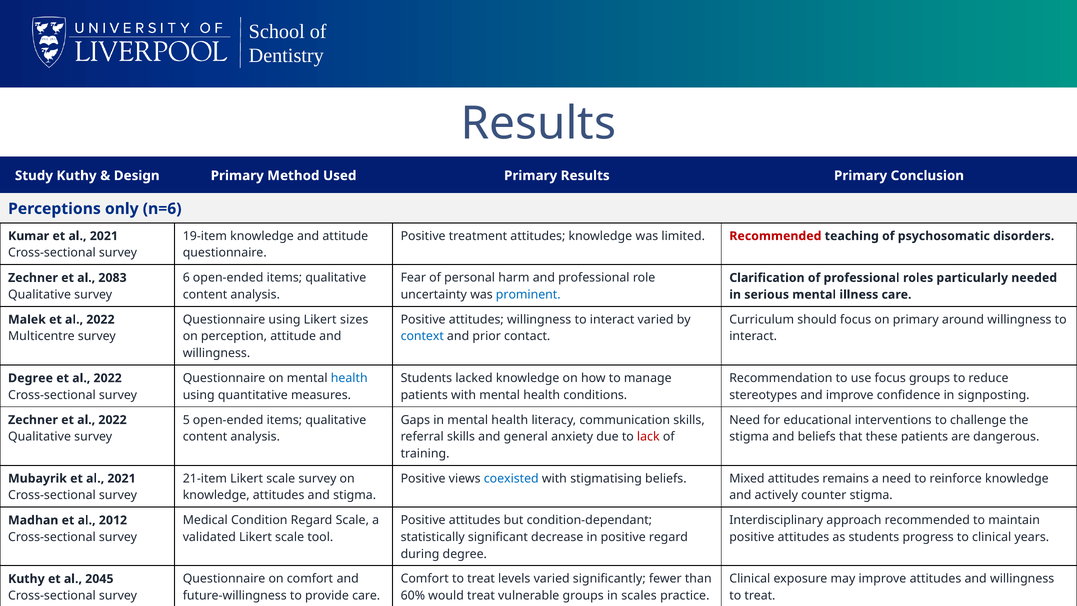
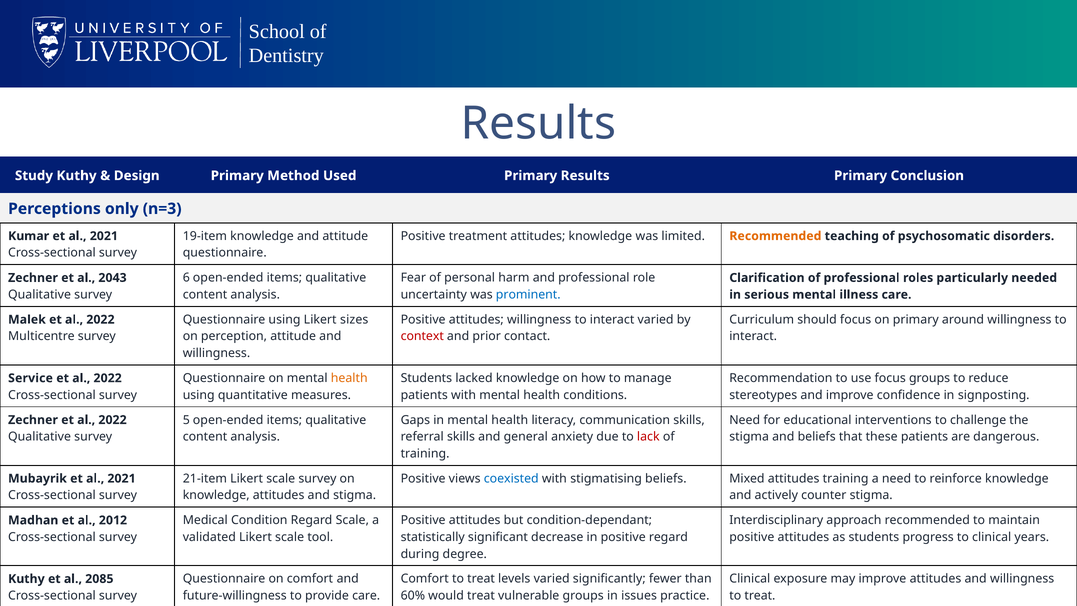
n=6: n=6 -> n=3 (162, 209)
Recommended colour: red -> orange (775, 236)
2083: 2083 -> 2043 (113, 278)
context colour: blue -> red (422, 336)
health colour: blue -> orange (349, 378)
Degree: Degree -> Service (30, 378)
attitudes remains: remains -> training (846, 478)
2045: 2045 -> 2085 (99, 579)
scales: scales -> issues (639, 596)
